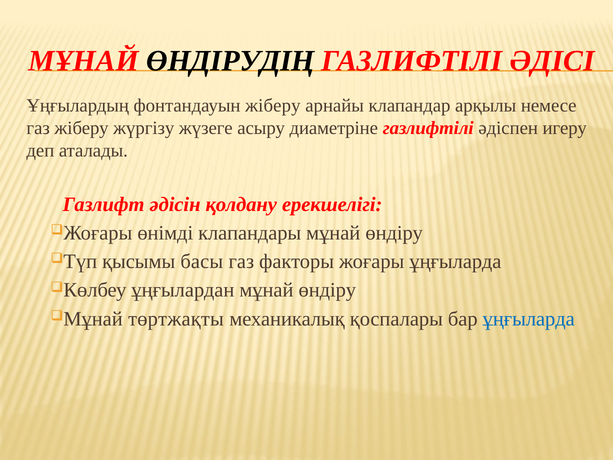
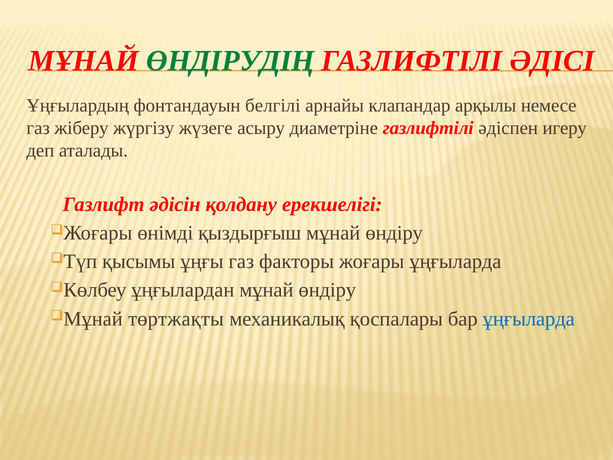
ӨНДІРУДІҢ colour: black -> green (230, 61)
фонтандауын жіберу: жіберу -> белгілі (273, 105)
клапандары: клапандары -> қыздырғыш (250, 233)
басы: басы -> ұңғы (202, 261)
